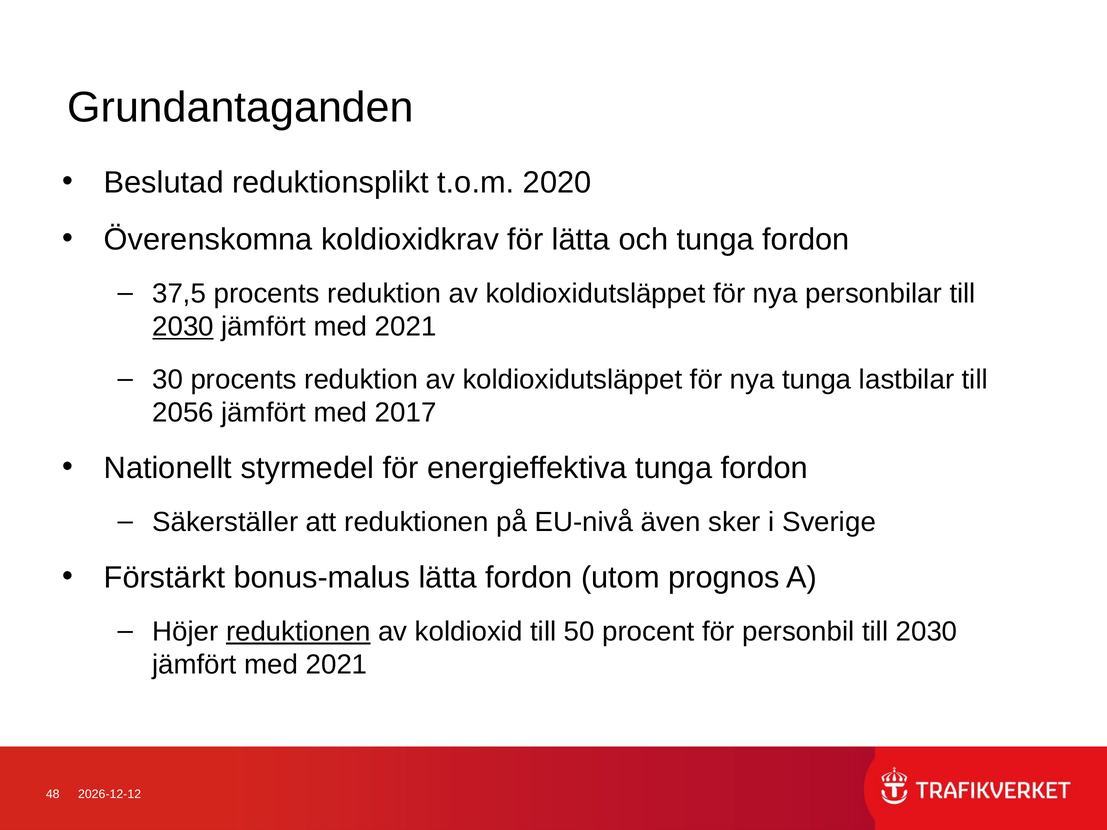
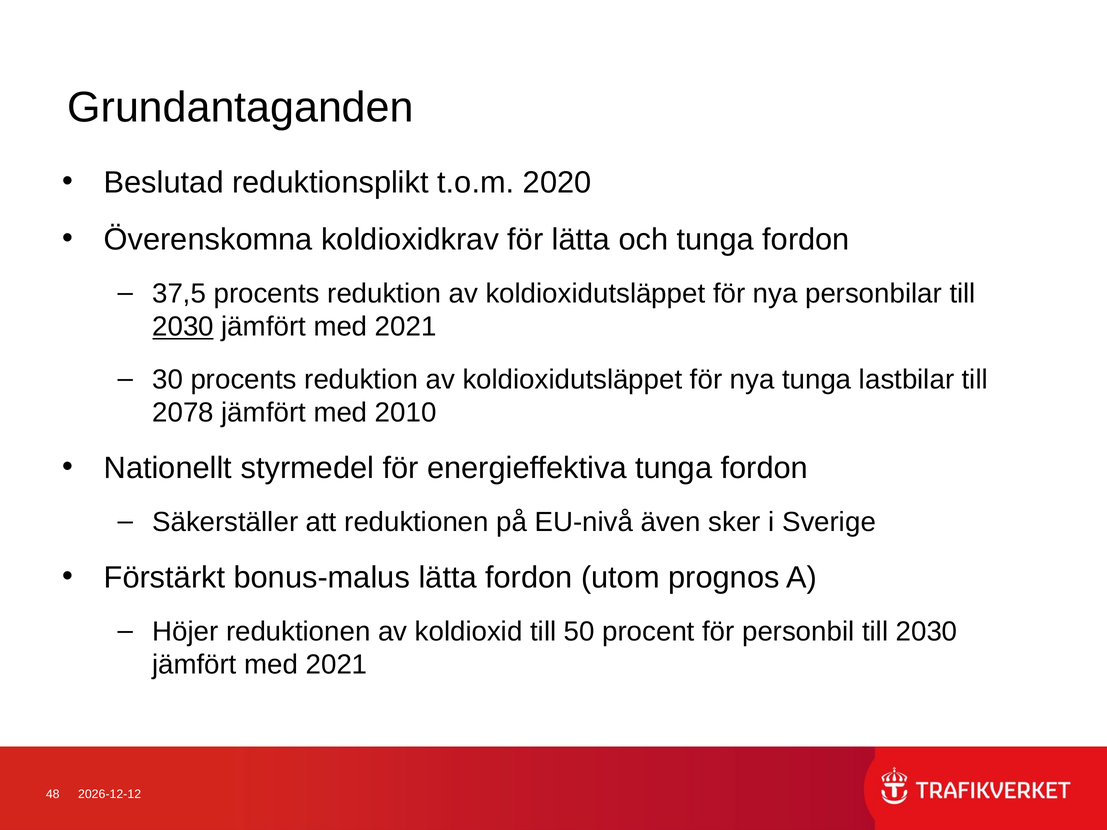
2056: 2056 -> 2078 (183, 413)
2017: 2017 -> 2010 (406, 413)
reduktionen underline: present -> none (298, 632)
